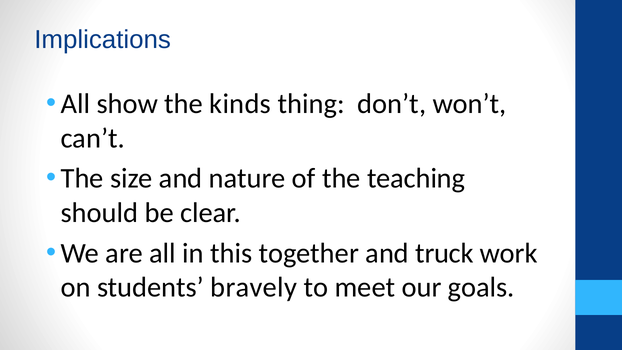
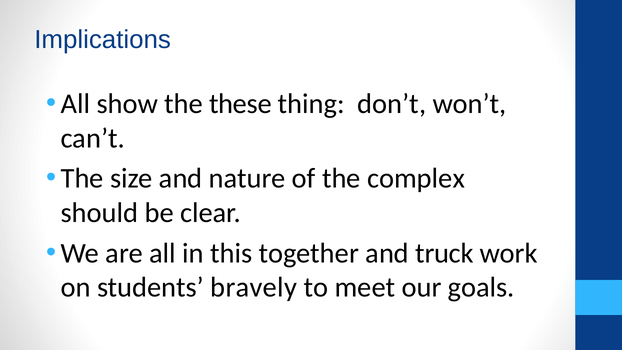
kinds: kinds -> these (240, 104)
teaching: teaching -> complex (416, 178)
